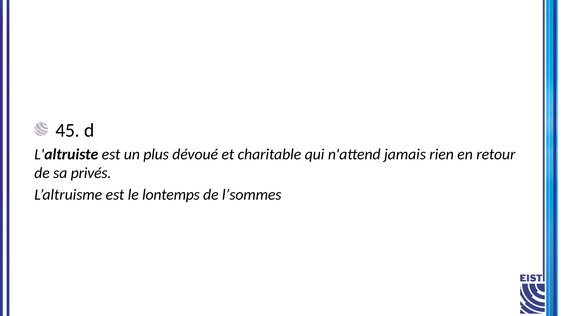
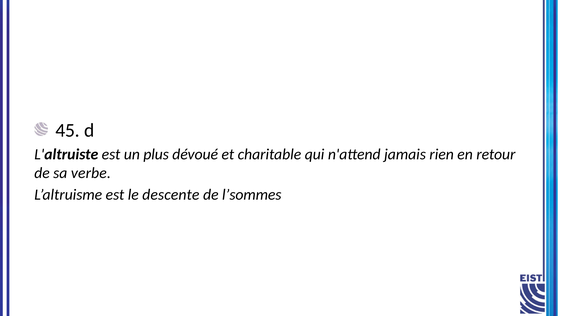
privés: privés -> verbe (91, 173)
lontemps: lontemps -> descente (171, 195)
